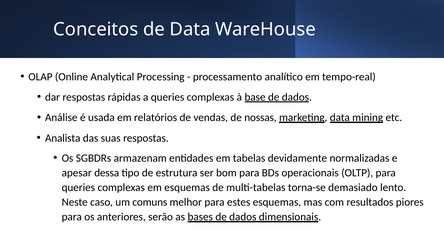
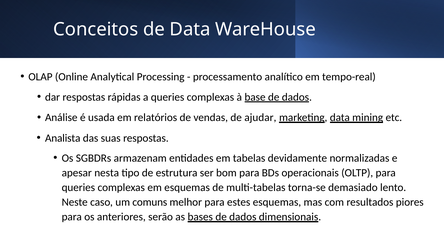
nossas: nossas -> ajudar (260, 117)
dessa: dessa -> nesta (107, 173)
